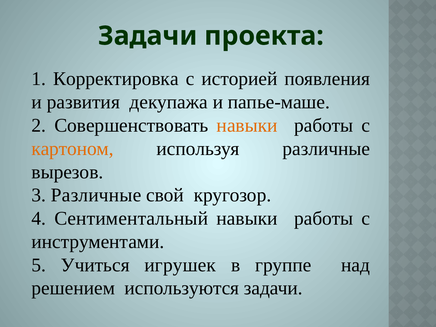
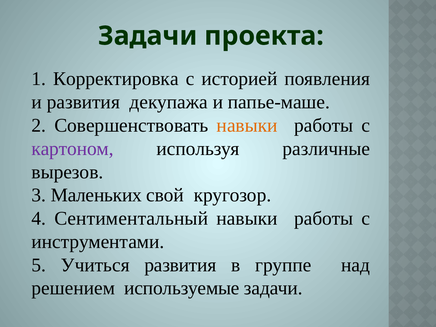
картоном colour: orange -> purple (73, 149)
3 Различные: Различные -> Маленьких (96, 195)
Учиться игрушек: игрушек -> развития (180, 265)
используются: используются -> используемые (182, 288)
